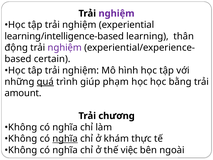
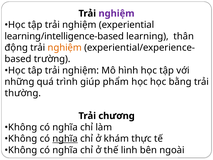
nghiệm colour: purple -> orange (65, 48)
certain: certain -> trường (52, 59)
quá underline: present -> none (45, 82)
phạm: phạm -> phẩm (116, 82)
amount: amount -> thường (23, 93)
việc: việc -> linh (129, 150)
